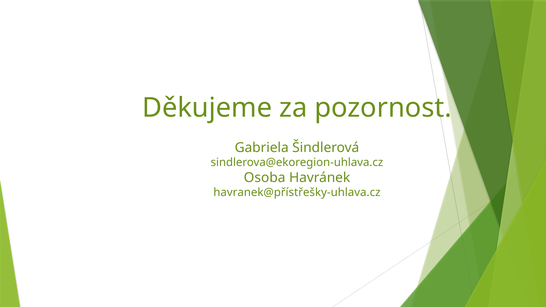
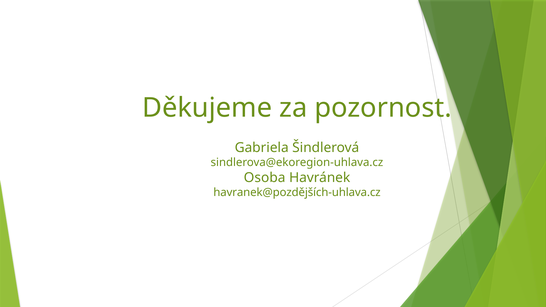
havranek@přístřešky-uhlava.cz: havranek@přístřešky-uhlava.cz -> havranek@pozdějších-uhlava.cz (297, 193)
